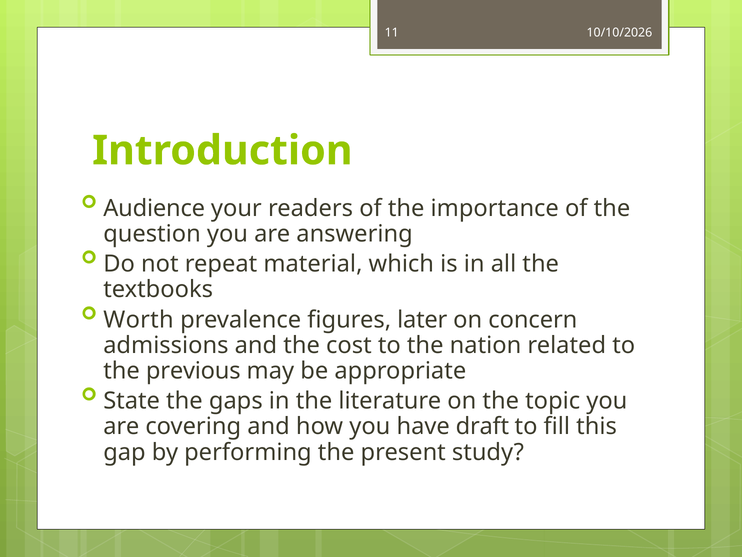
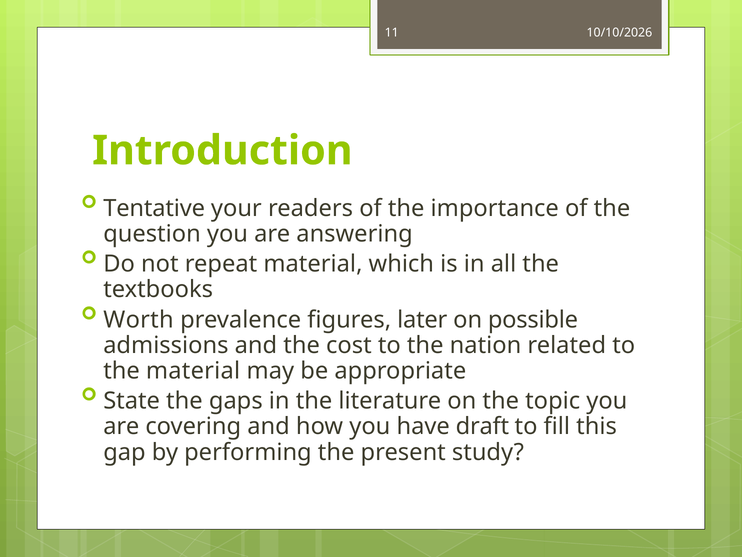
Audience: Audience -> Tentative (154, 208)
concern: concern -> possible (533, 319)
the previous: previous -> material (193, 371)
